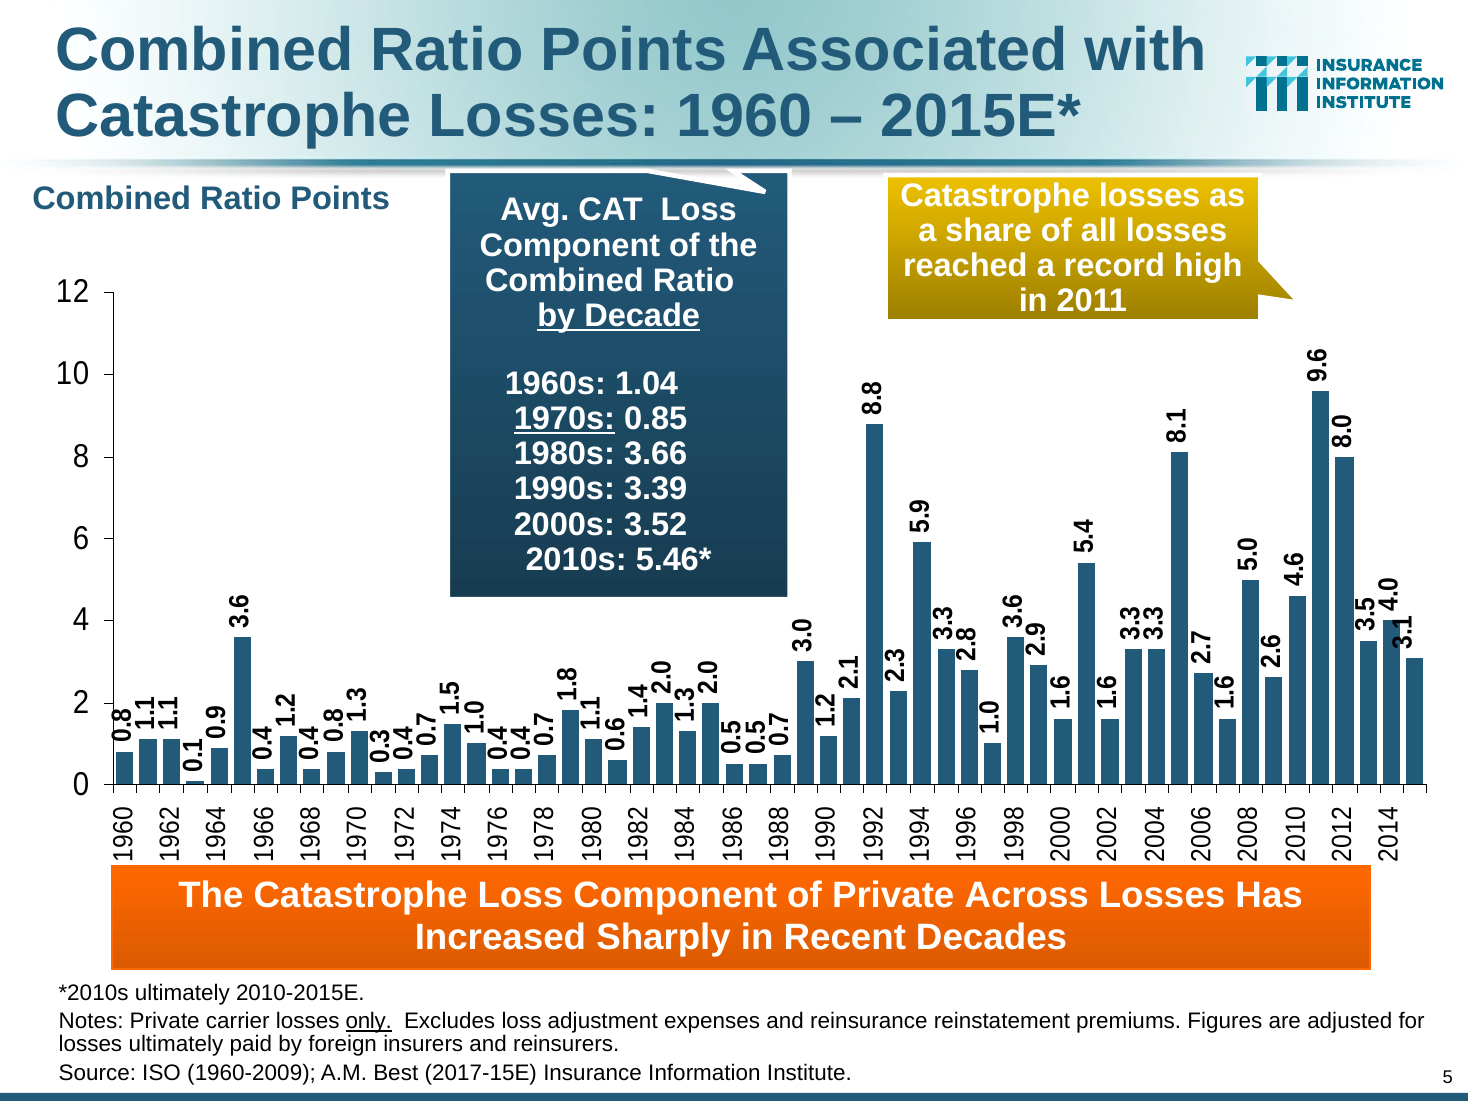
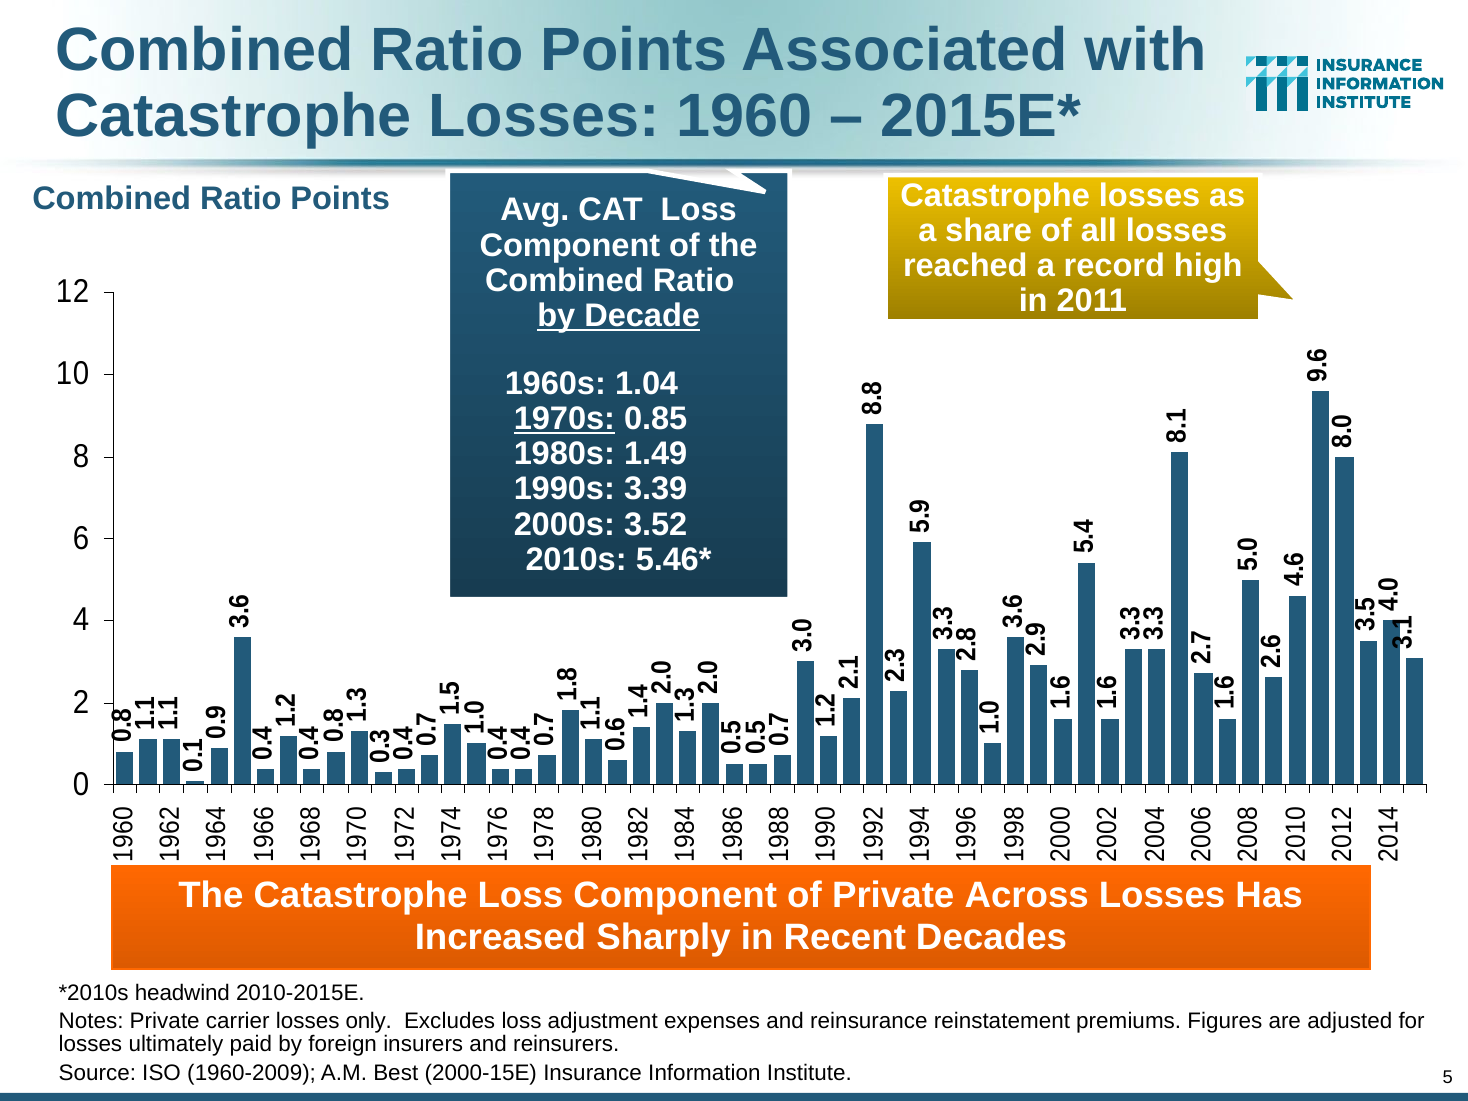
3.66: 3.66 -> 1.49 (656, 454)
ultimately: ultimately -> headwind (182, 993)
only underline: present -> none (369, 1021)
2017-15E: 2017-15E -> 2000-15E (481, 1073)
